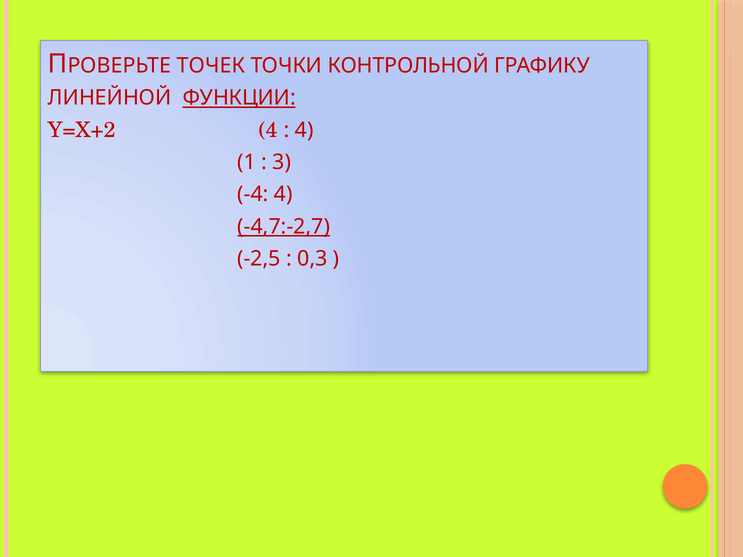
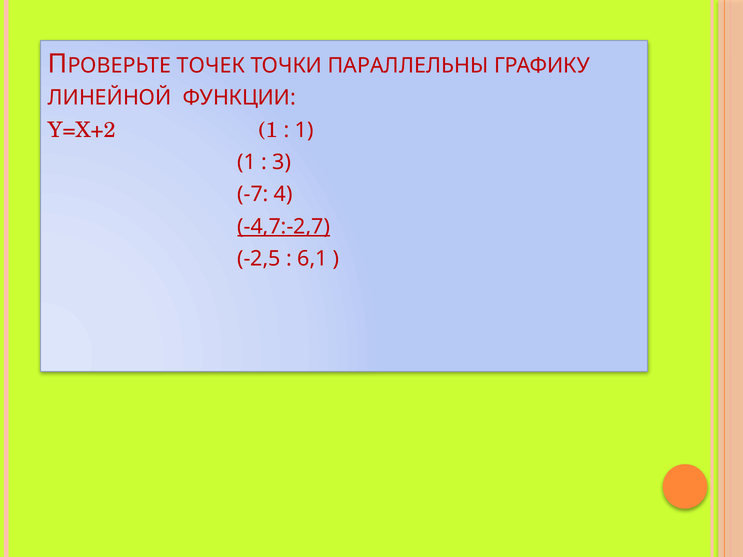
КОНТРОЛЬНОЙ: КОНТРОЛЬНОЙ -> ПАРАЛЛЕЛЬНЫ (408, 66)
ФУНКЦИИ underline: present -> none (239, 98)
Y=X+2 4: 4 -> 1 (268, 130)
4: 4 -> 1 (304, 130)
-4: -4 -> -7 (253, 195)
0,3: 0,3 -> 6,1 (312, 259)
